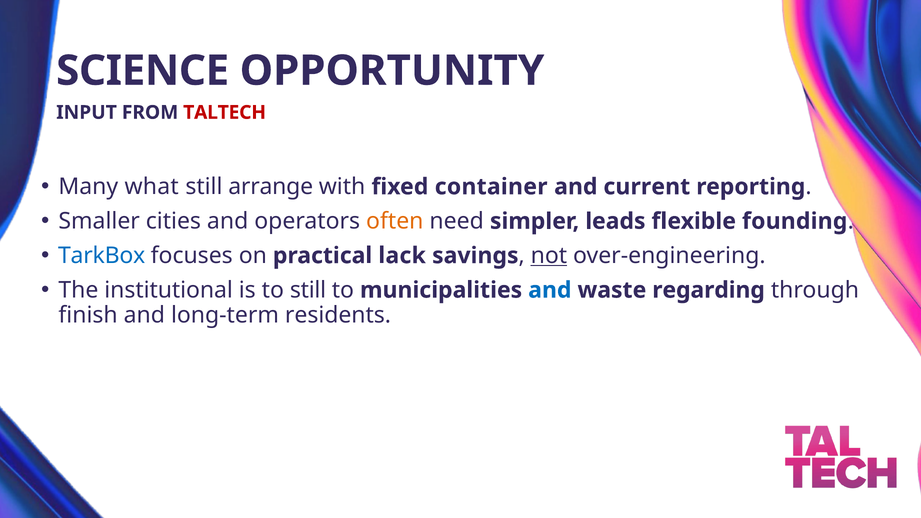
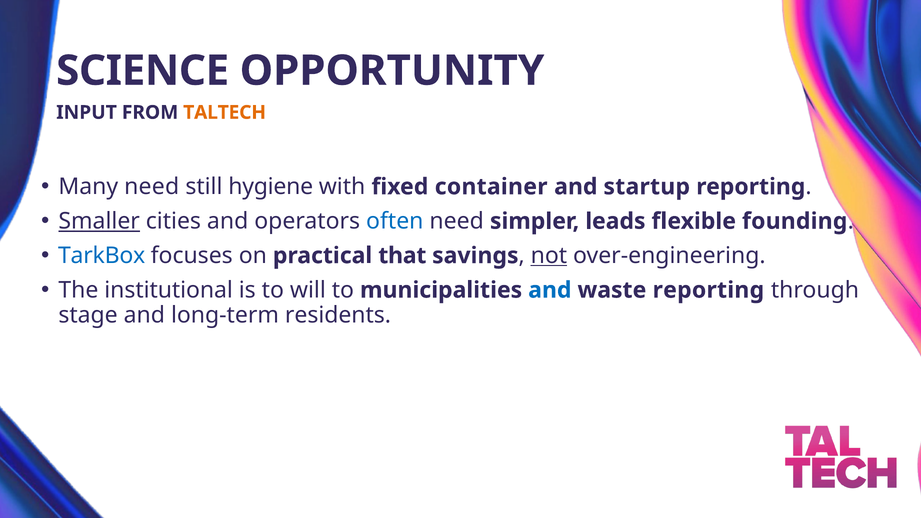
TALTECH colour: red -> orange (225, 113)
Many what: what -> need (152, 187)
arrange: arrange -> hygiene (271, 187)
current: current -> startup (647, 187)
Smaller underline: none -> present (99, 221)
often colour: orange -> blue (395, 221)
lack: lack -> that (402, 256)
to still: still -> will (308, 290)
waste regarding: regarding -> reporting (708, 290)
finish: finish -> stage (88, 315)
